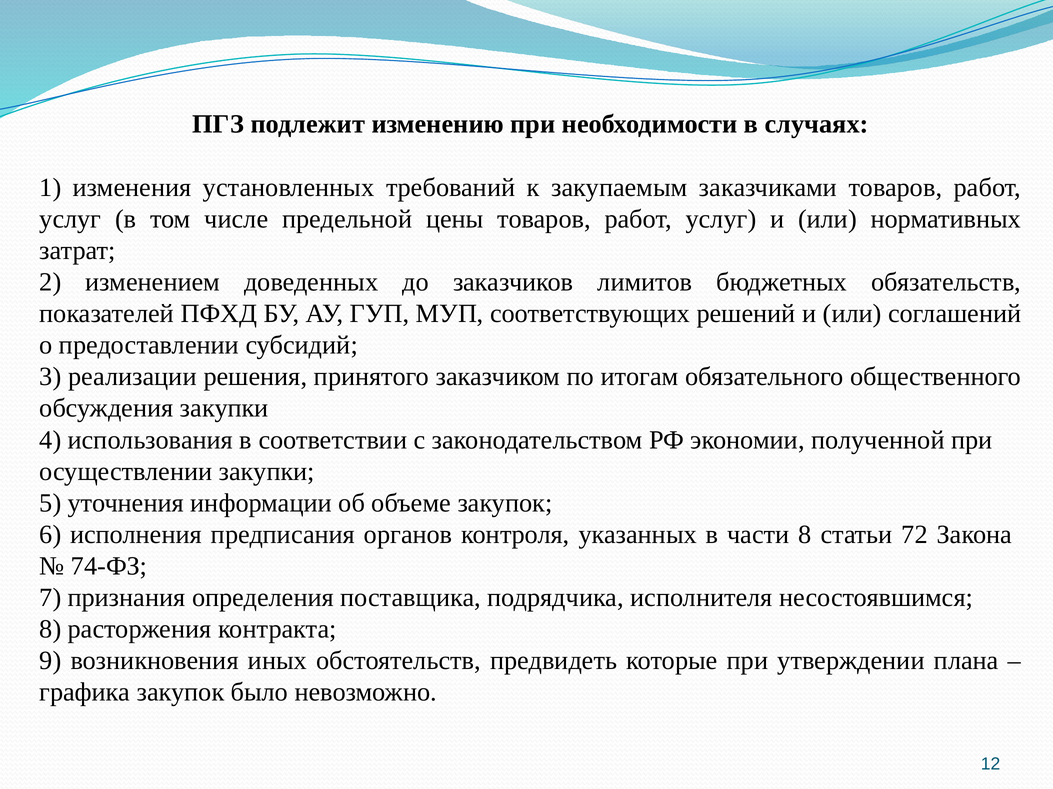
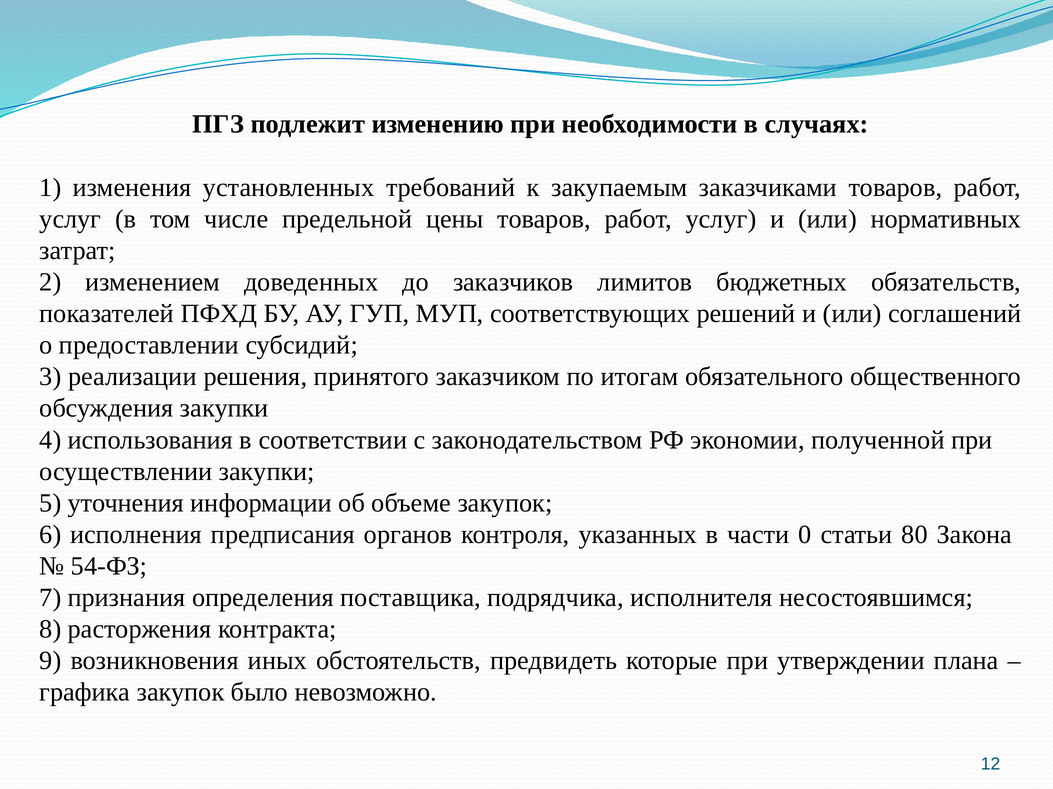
части 8: 8 -> 0 (805, 535)
72: 72 -> 80 (915, 535)
74-ФЗ: 74-ФЗ -> 54-ФЗ (109, 567)
